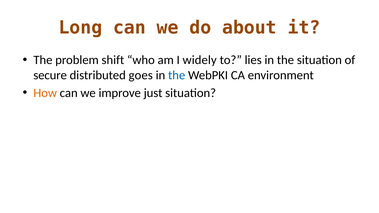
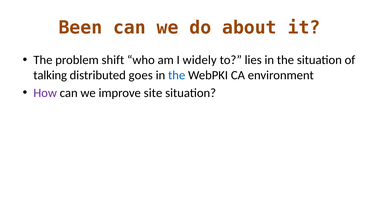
Long: Long -> Been (80, 28)
secure: secure -> talking (50, 75)
How colour: orange -> purple (45, 93)
just: just -> site (153, 93)
